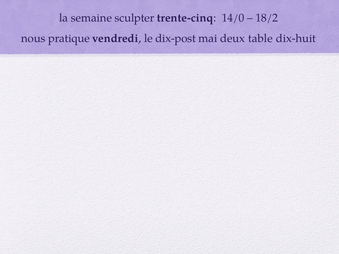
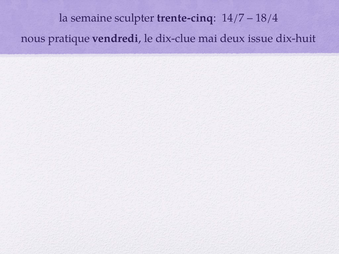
14/0: 14/0 -> 14/7 (233, 18)
18/2: 18/2 -> 18/4 (267, 18)
dix-post: dix-post -> dix-clue (176, 38)
table: table -> issue (260, 38)
